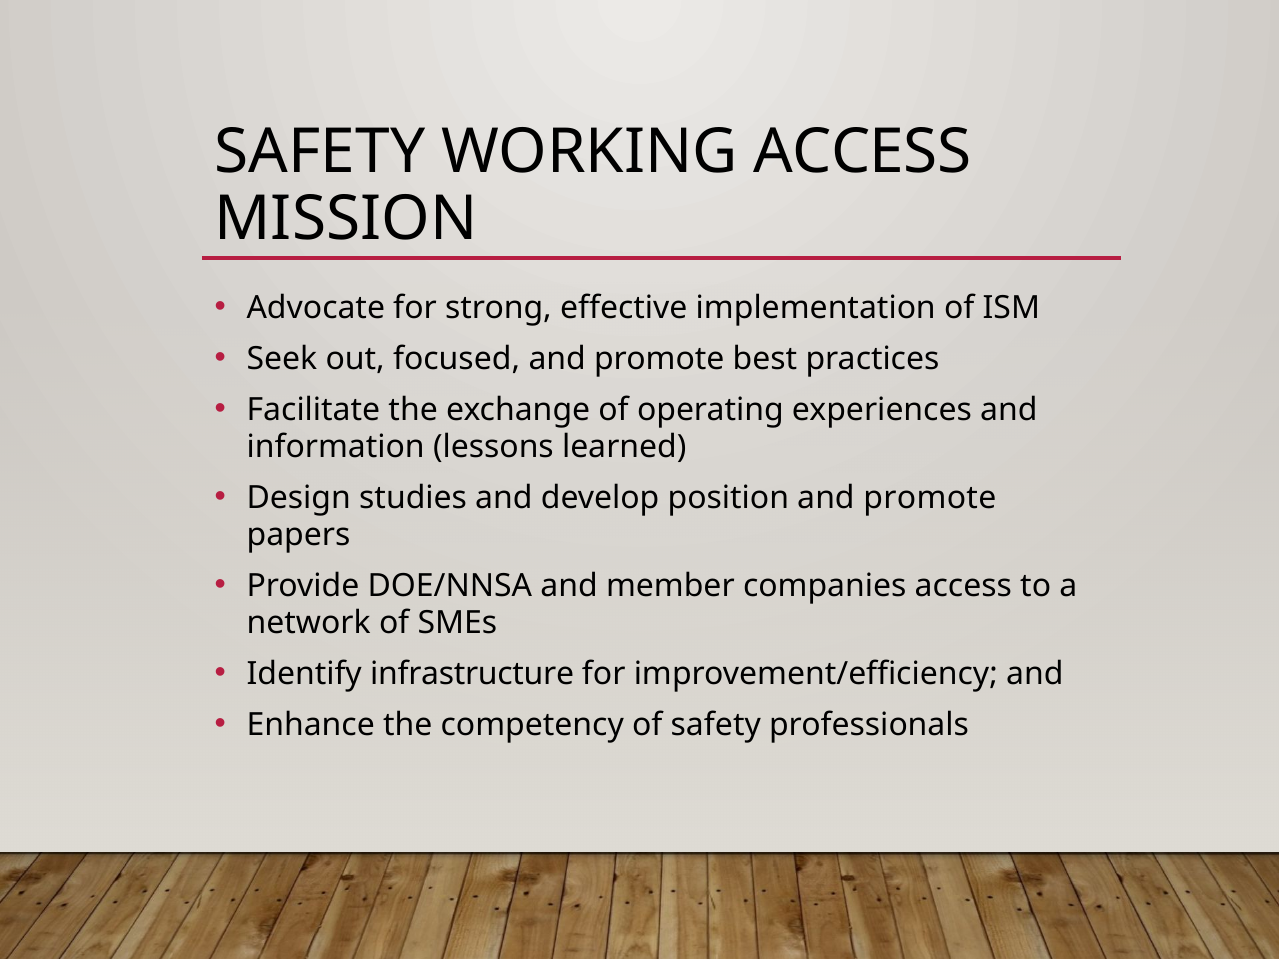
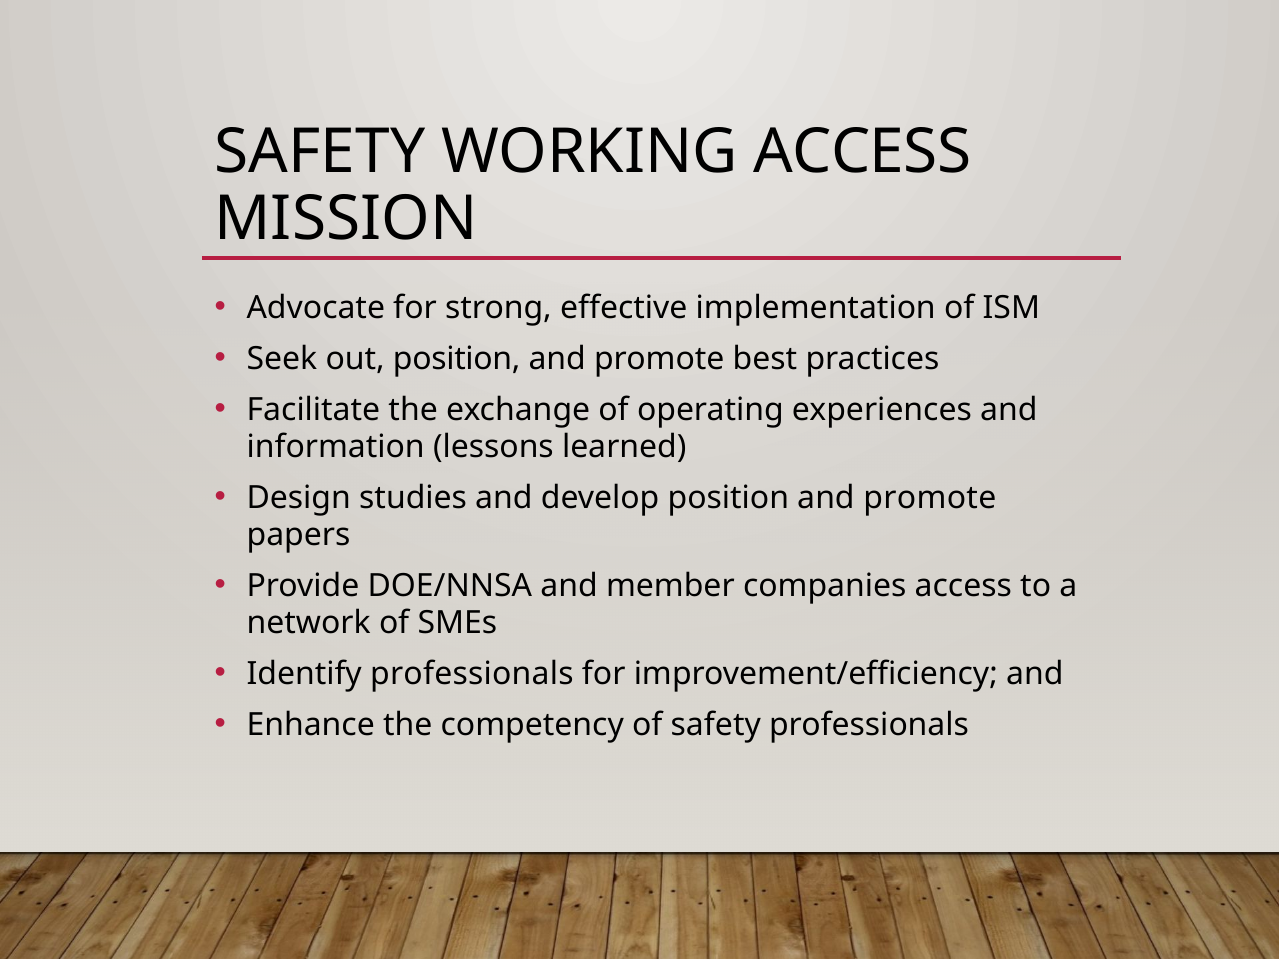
out focused: focused -> position (457, 359)
Identify infrastructure: infrastructure -> professionals (472, 674)
